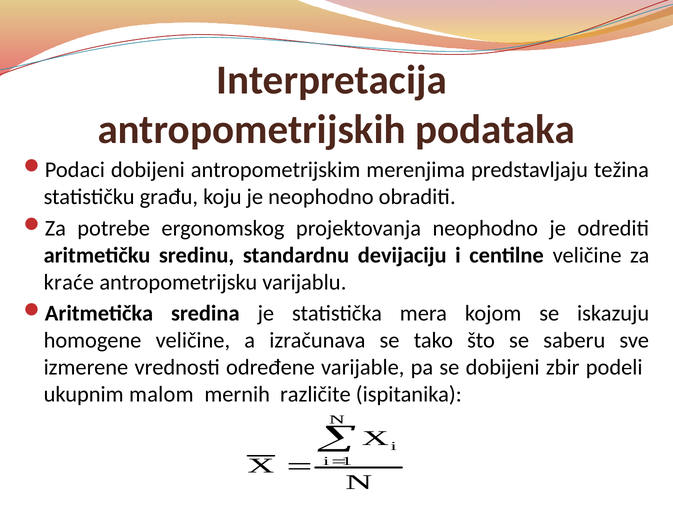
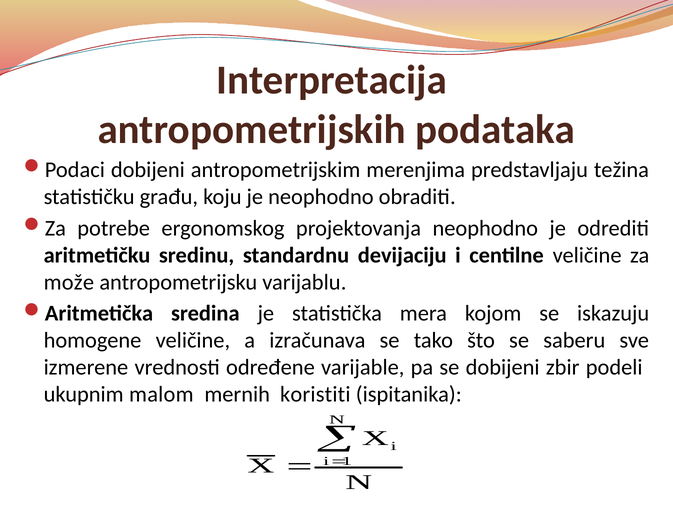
kraće: kraće -> može (69, 282)
različite: različite -> koristiti (315, 394)
